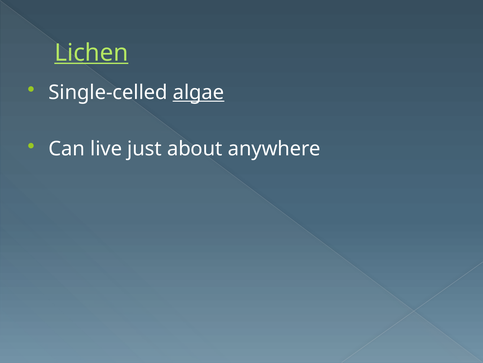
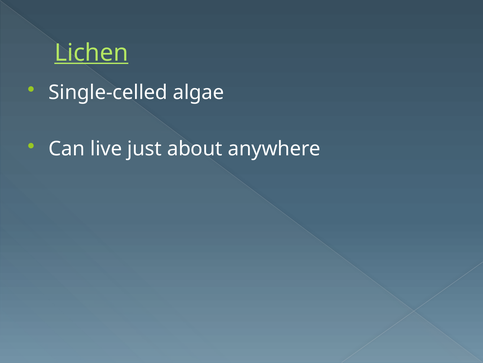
algae underline: present -> none (199, 92)
